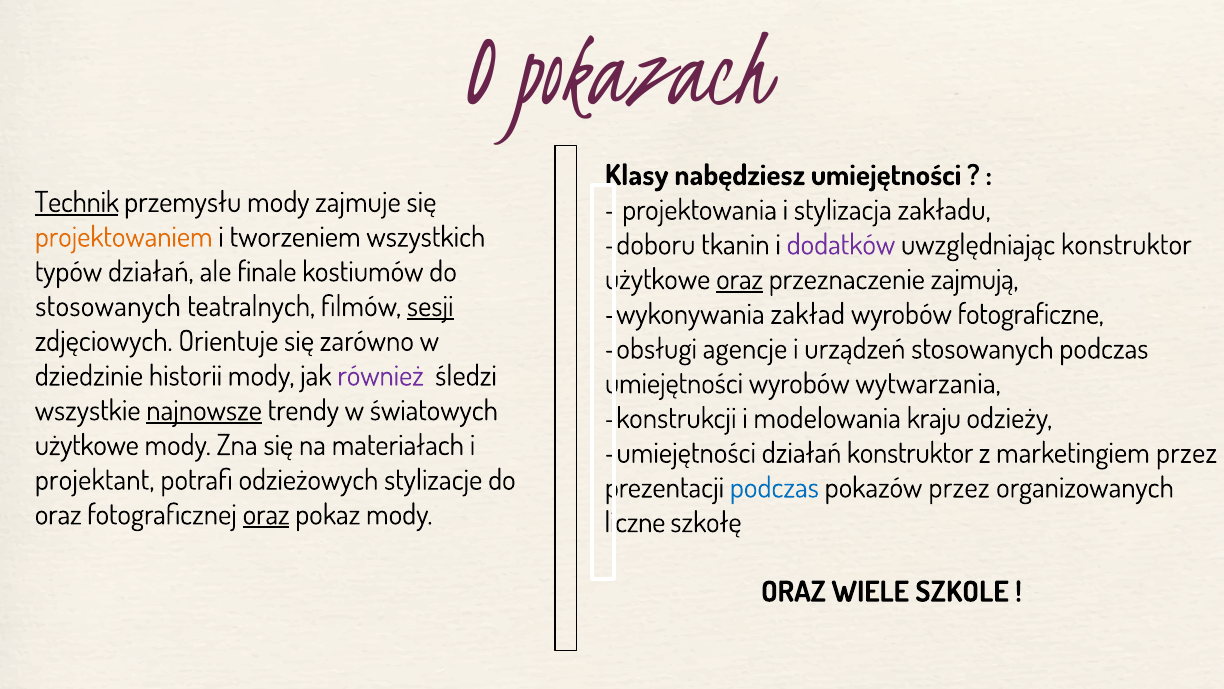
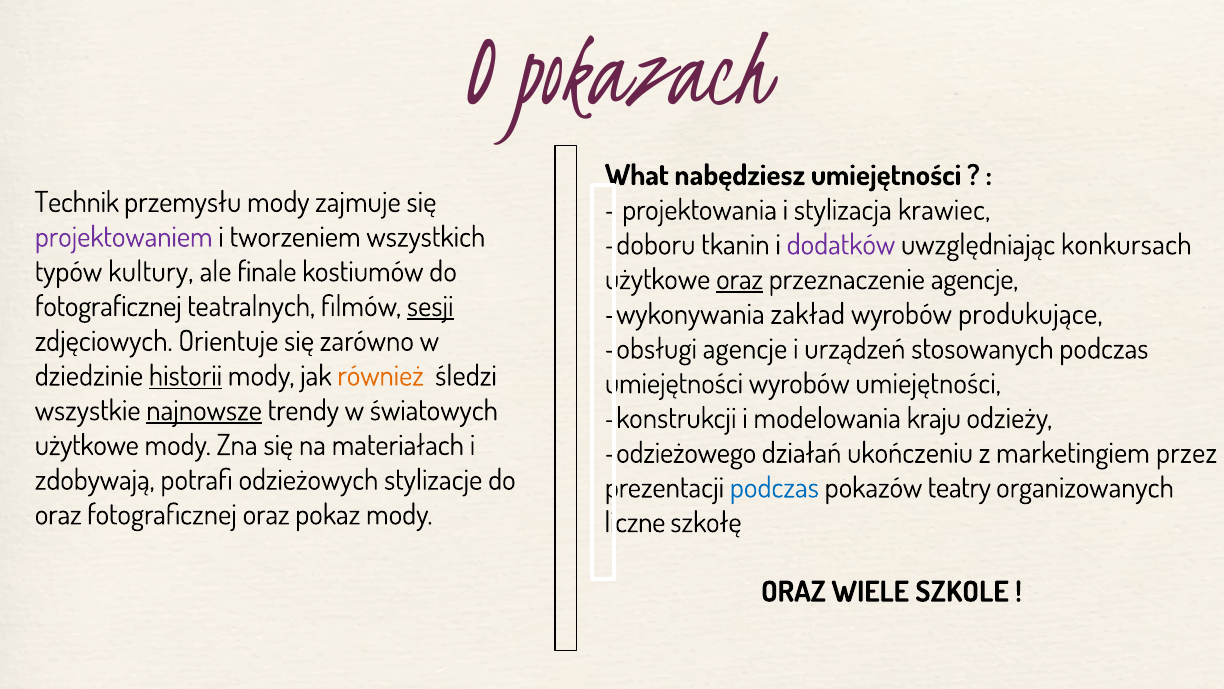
Klasy: Klasy -> What (637, 175)
Technik underline: present -> none (77, 202)
zakładu: zakładu -> krawiec (944, 210)
projektowaniem colour: orange -> purple (124, 237)
uwzględniając konstruktor: konstruktor -> konkursach (1126, 245)
typów działań: działań -> kultury (151, 272)
przeznaczenie zajmują: zajmują -> agencje (975, 279)
stosowanych: stosowanych -> fotograficznej (108, 306)
fotograficzne: fotograficzne -> produkujące (1030, 314)
historii underline: none -> present (185, 376)
również colour: purple -> orange (381, 376)
wyrobów wytwarzania: wytwarzania -> umiejętności (928, 384)
umiejętności: umiejętności -> odzieżowego (681, 453)
działań konstruktor: konstruktor -> ukończeniu (910, 453)
projektant: projektant -> zdobywają (95, 480)
pokazów przez: przez -> teatry (959, 488)
oraz underline: present -> none (266, 515)
